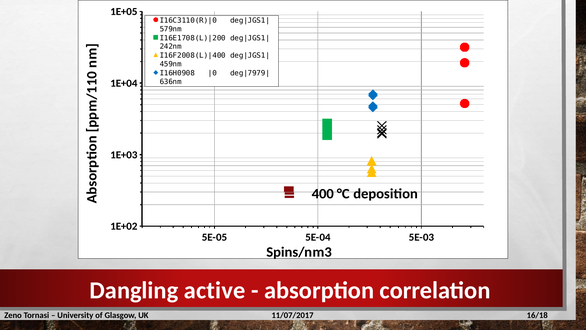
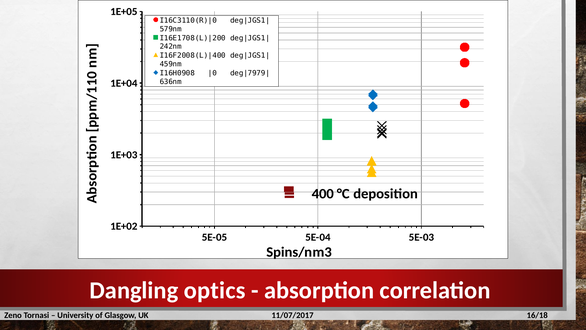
active: active -> optics (215, 290)
